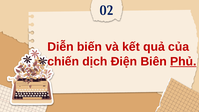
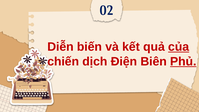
của underline: none -> present (179, 47)
